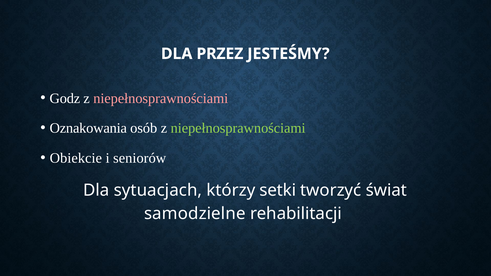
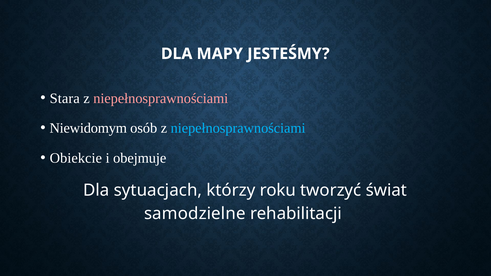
PRZEZ: PRZEZ -> MAPY (220, 54)
Godz: Godz -> Stara (65, 98)
Oznakowania: Oznakowania -> Niewidomym (88, 128)
niepełnosprawnościami colour: light green -> light blue (238, 128)
seniorów: seniorów -> obejmuje (140, 158)
setki: setki -> roku (278, 190)
